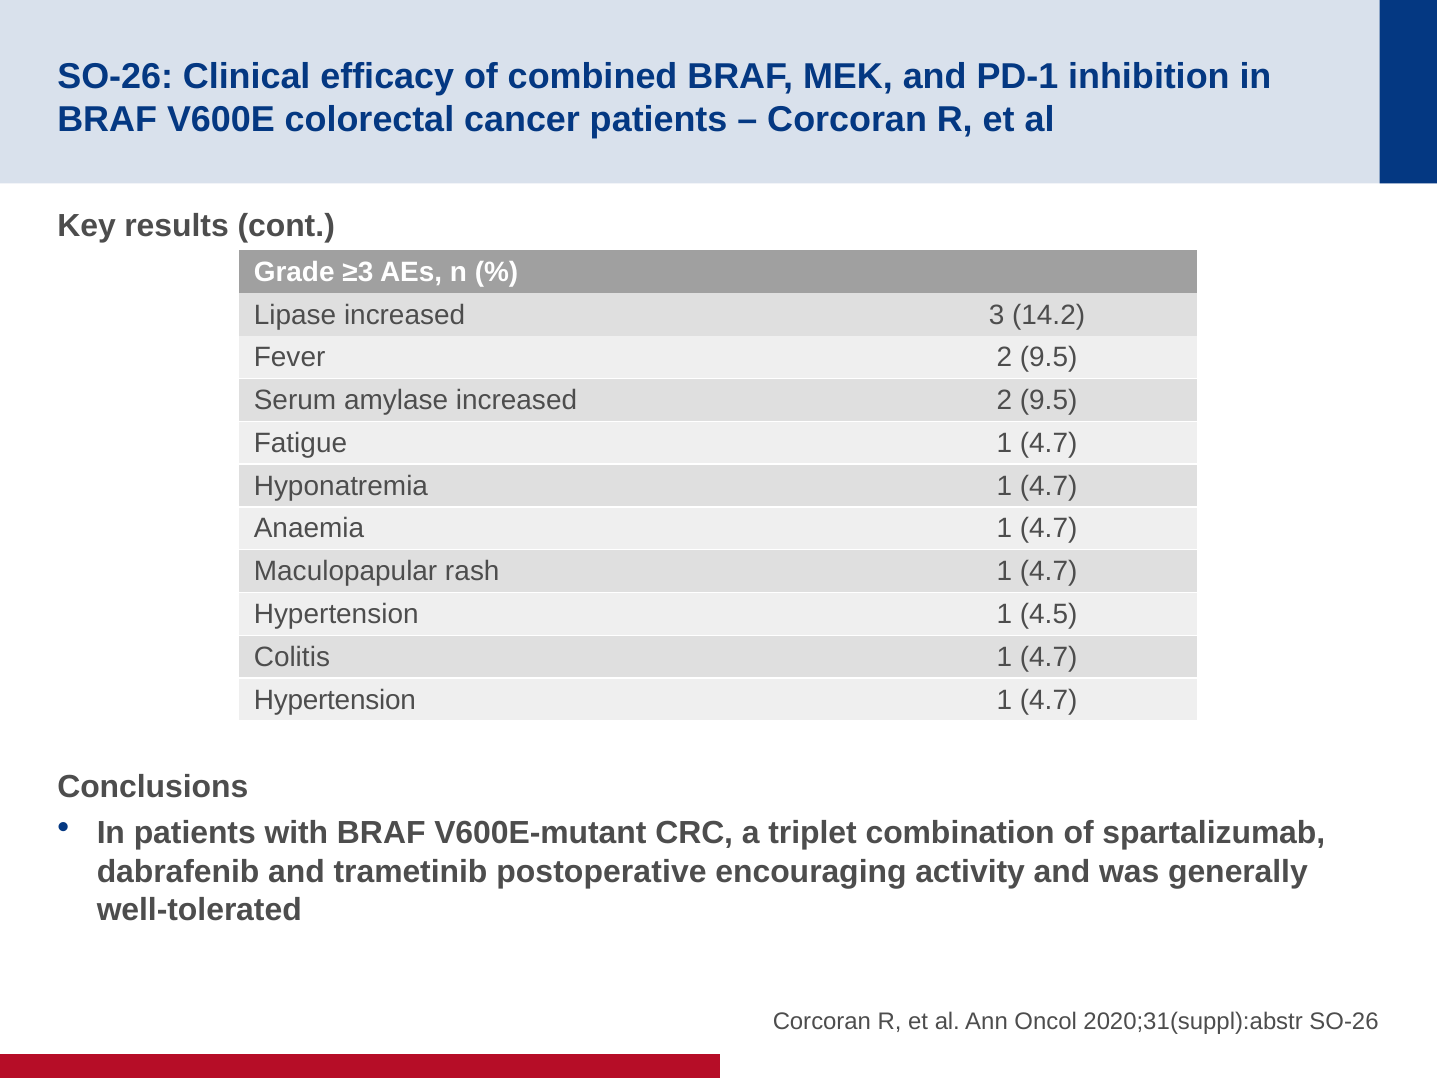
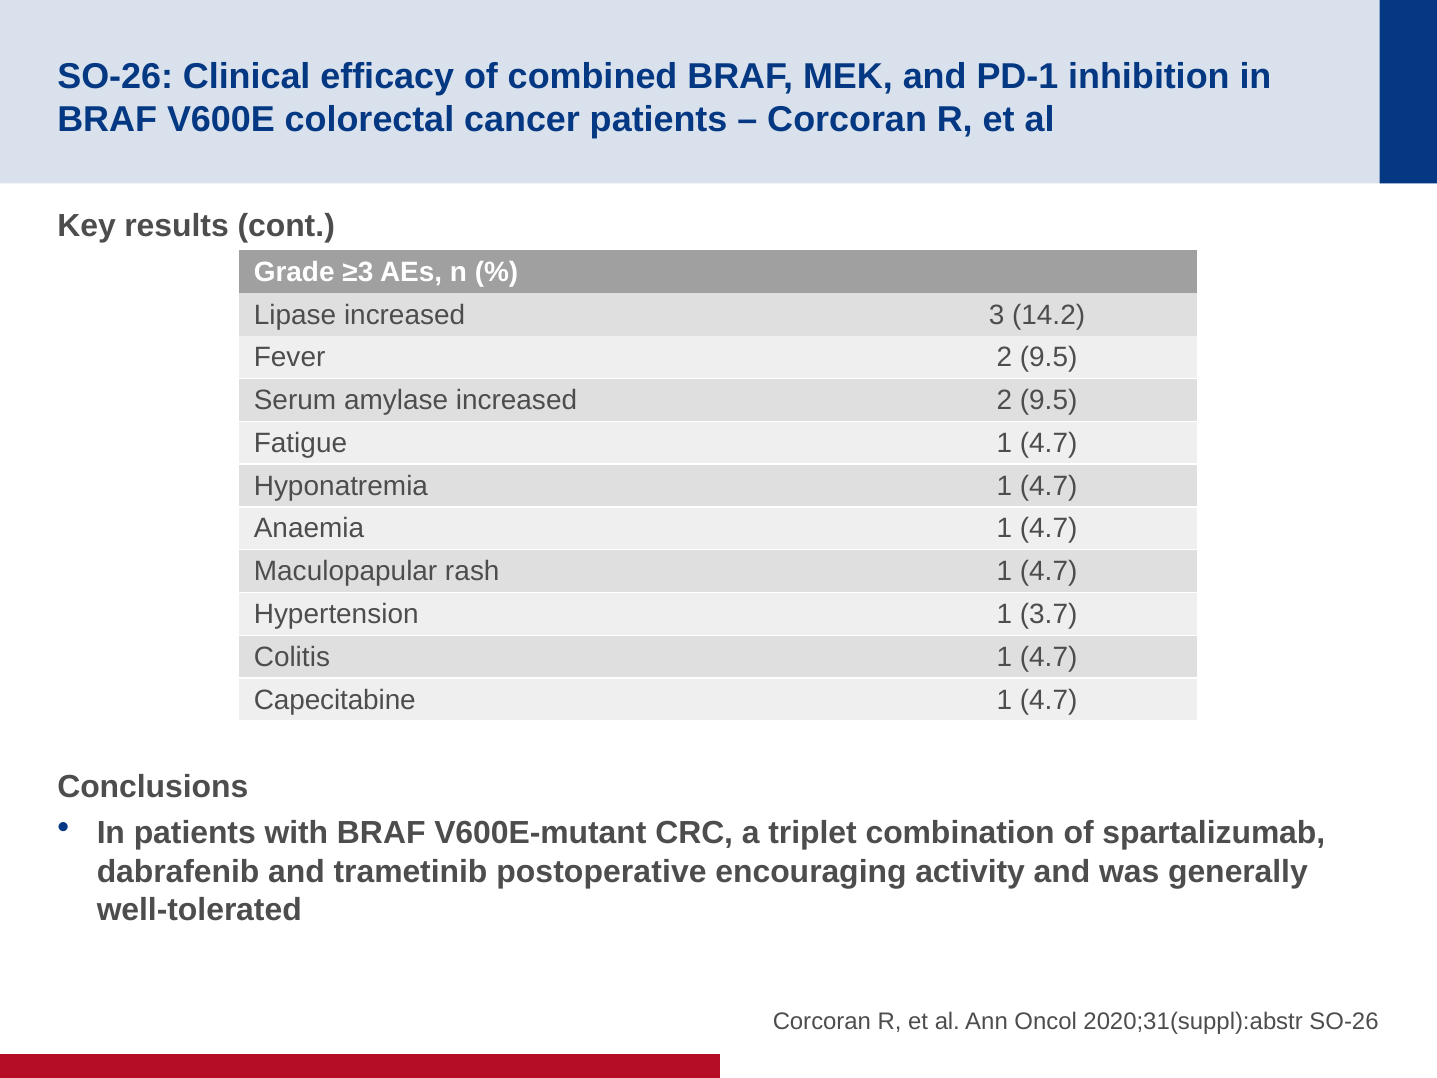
4.5: 4.5 -> 3.7 (1049, 614)
Hypertension: Hypertension -> Capecitabine (335, 700)
